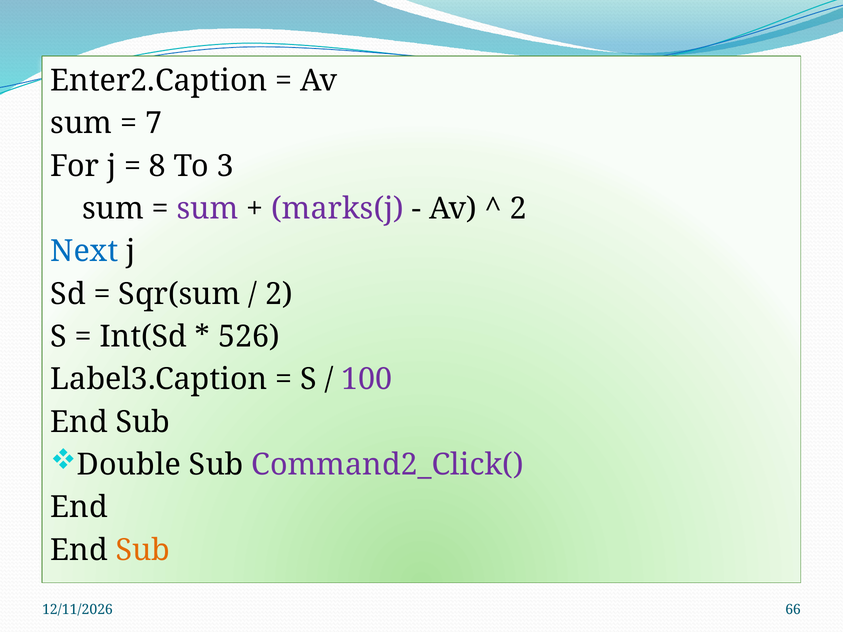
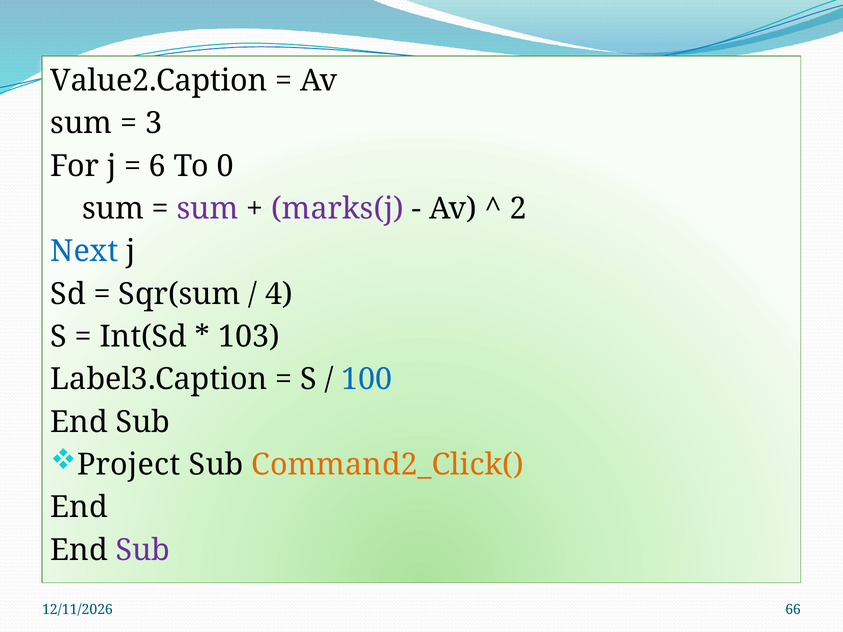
Enter2.Caption: Enter2.Caption -> Value2.Caption (159, 81)
7: 7 -> 3 (154, 123)
8: 8 -> 6 (158, 166)
3: 3 -> 0 (225, 166)
2: 2 -> 4 (279, 294)
526: 526 -> 103 (249, 337)
100 colour: purple -> blue (367, 380)
Double: Double -> Project (129, 465)
Command2_Click( colour: purple -> orange (387, 465)
Sub colour: orange -> purple (143, 550)
